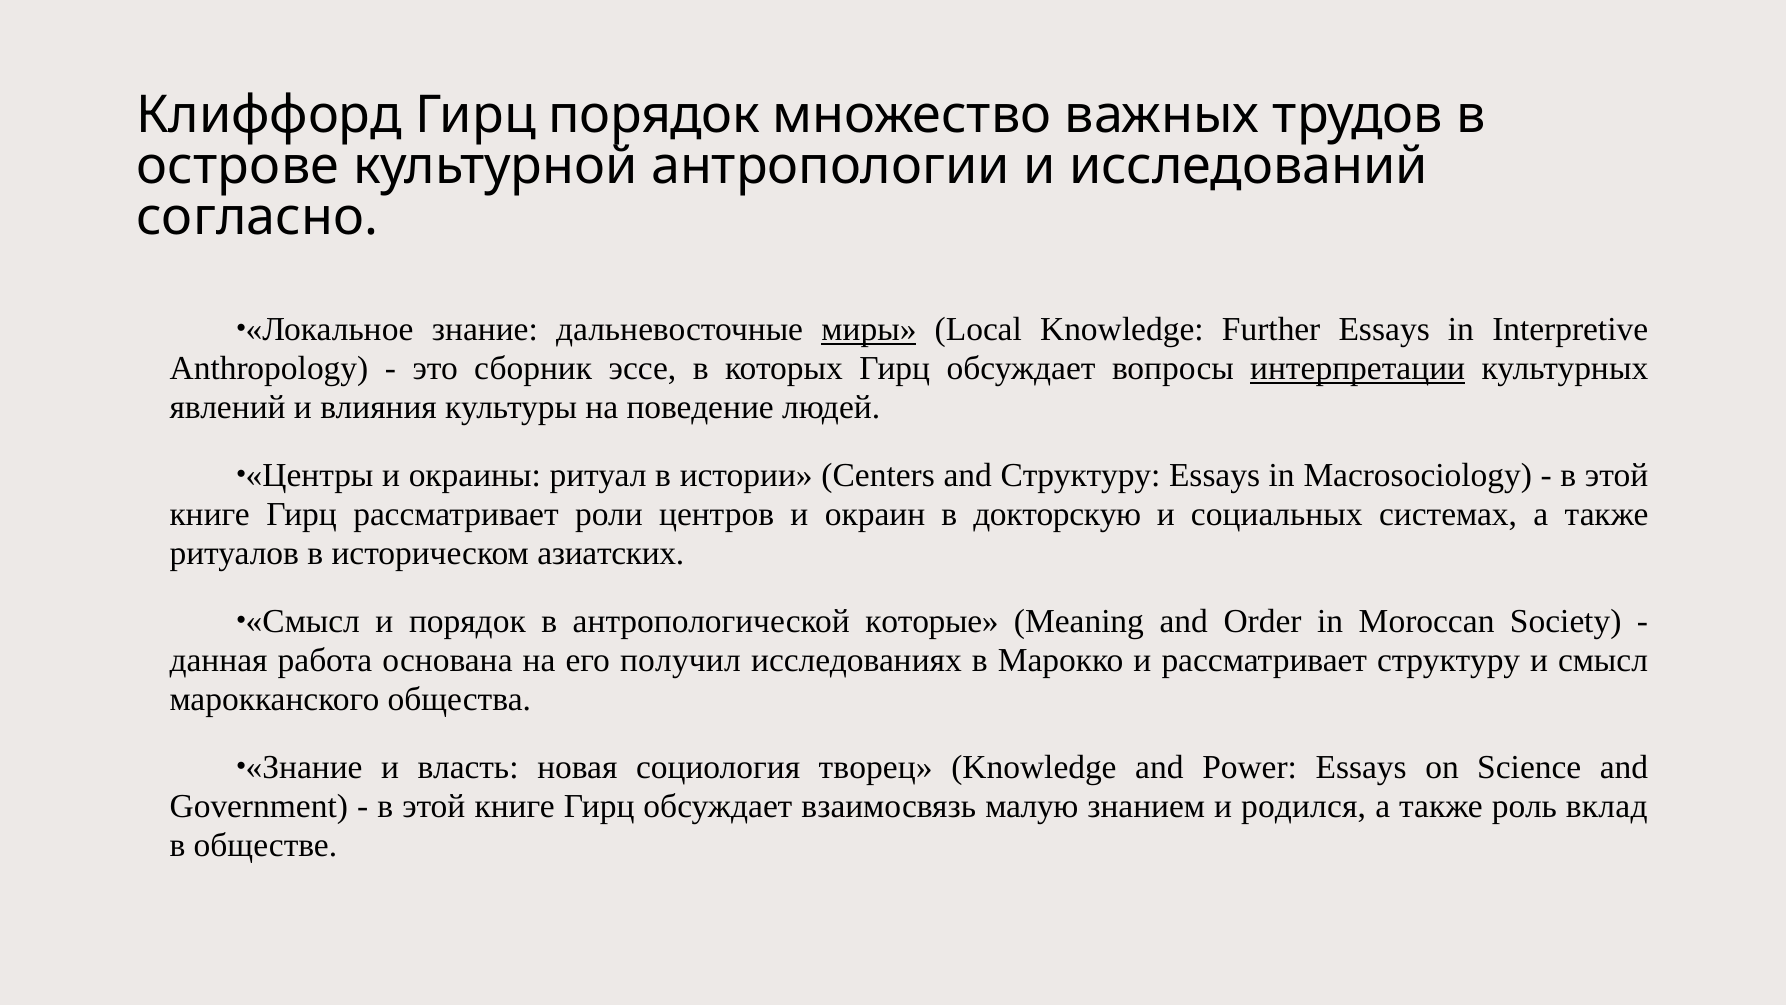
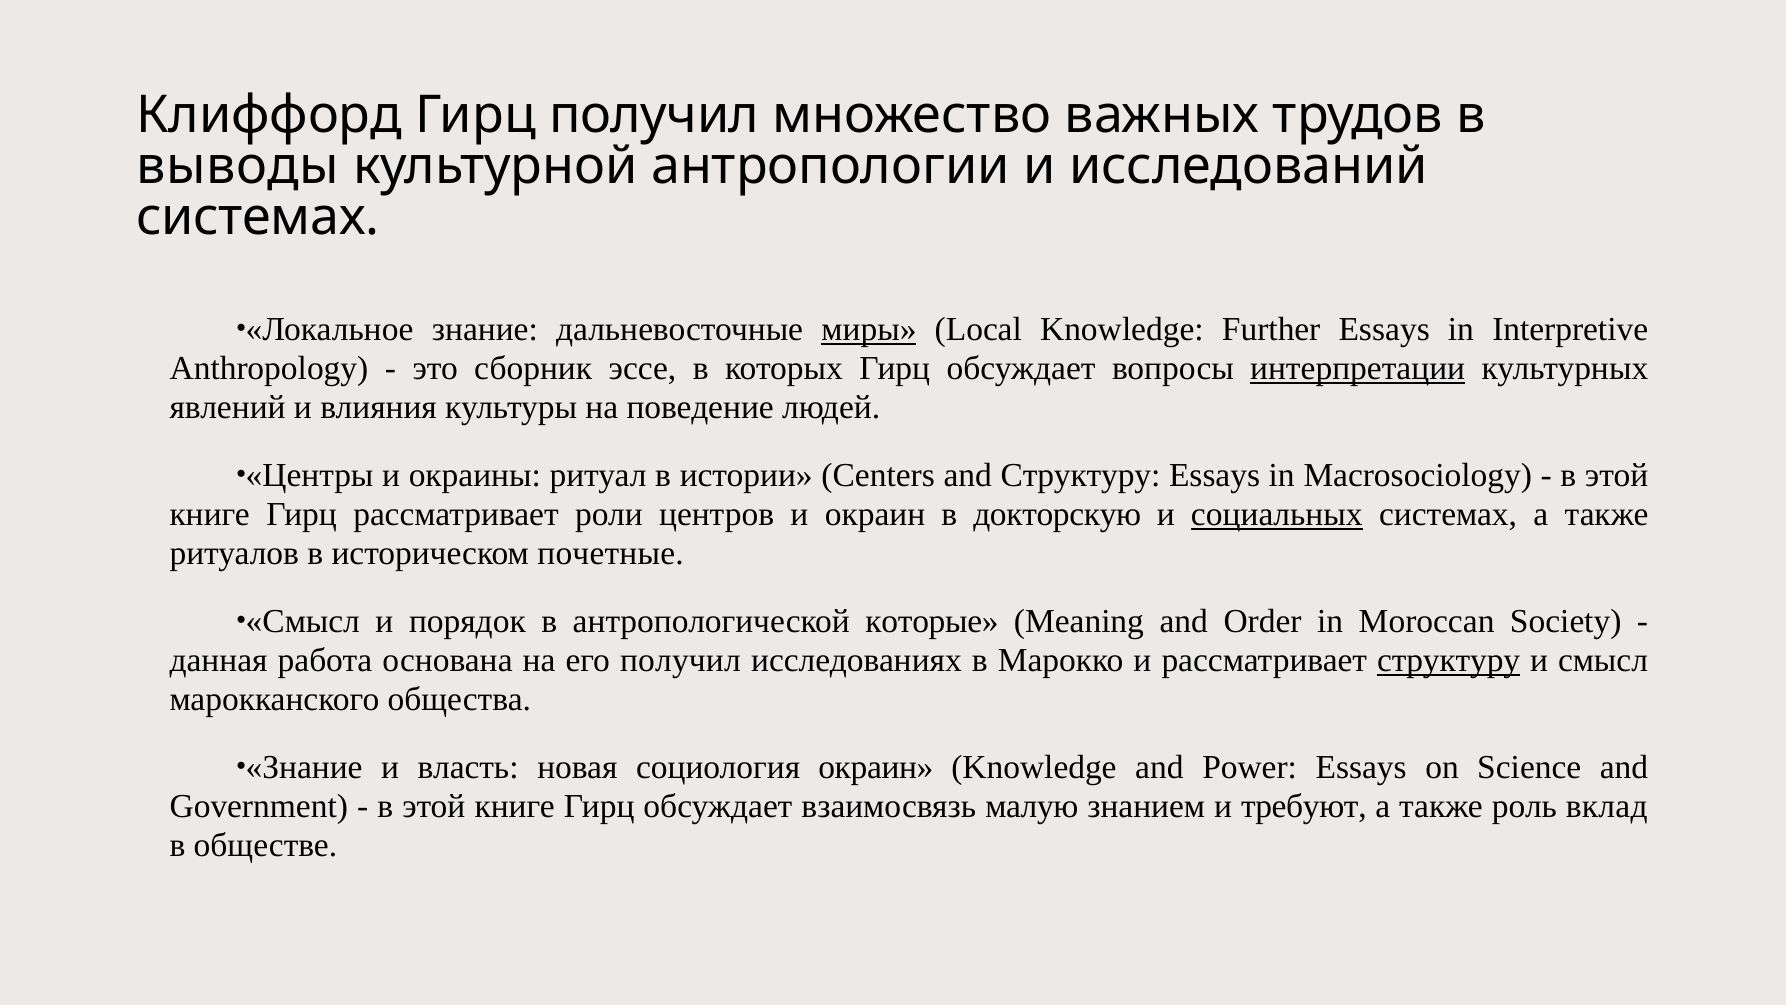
Гирц порядок: порядок -> получил (654, 116)
острове: острове -> выводы (238, 166)
согласно: согласно -> системах (258, 217)
социальных underline: none -> present (1277, 514)
азиатских: азиатских -> почетные (611, 553)
структуру underline: none -> present (1449, 660)
социология творец: творец -> окраин (876, 768)
родился: родился -> требуют (1304, 806)
